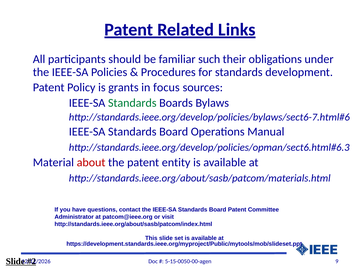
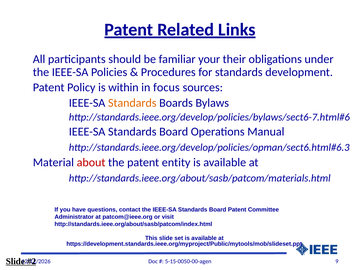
such: such -> your (209, 59)
grants: grants -> within (123, 88)
Standards colour: green -> orange (132, 103)
